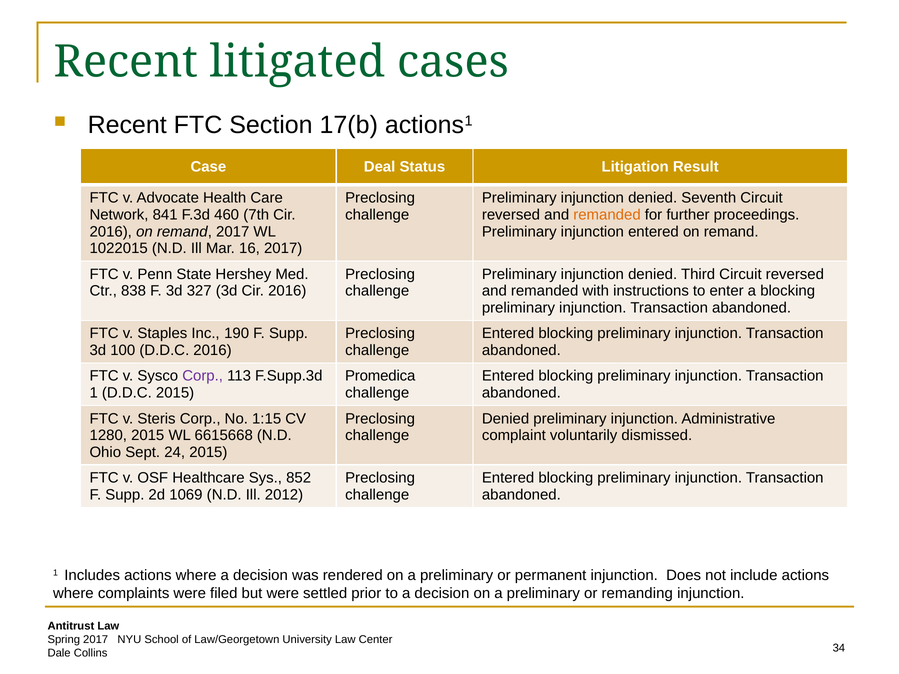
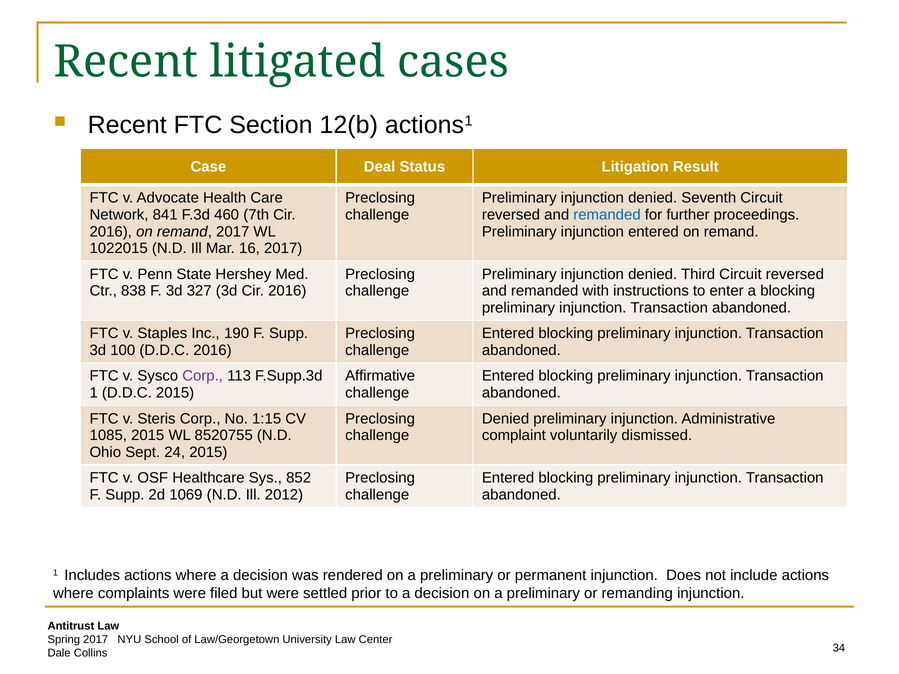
17(b: 17(b -> 12(b (349, 125)
remanded colour: orange -> blue (607, 215)
Promedica: Promedica -> Affirmative (380, 376)
1280: 1280 -> 1085 (108, 436)
6615668: 6615668 -> 8520755 (224, 436)
